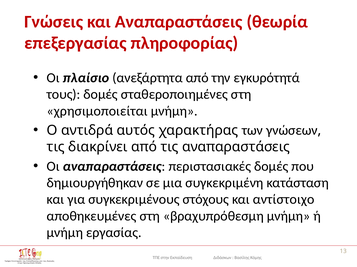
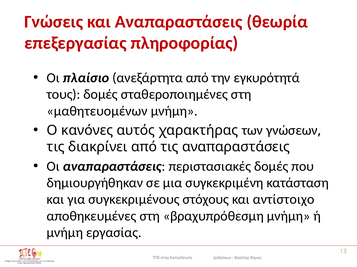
χρησιμοποιείται: χρησιμοποιείται -> μαθητευομένων (97, 111)
αντιδρά: αντιδρά -> κανόνες (87, 131)
